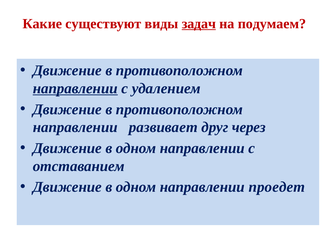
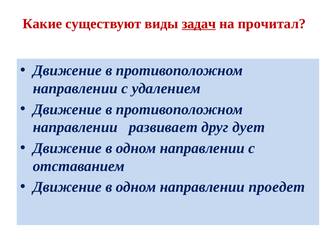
подумаем: подумаем -> прочитал (272, 24)
направлении underline: present -> none (75, 88)
через: через -> дует (249, 127)
